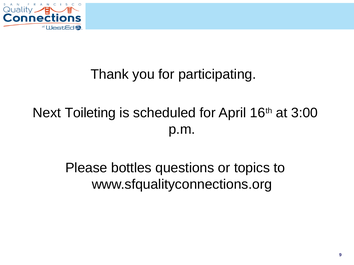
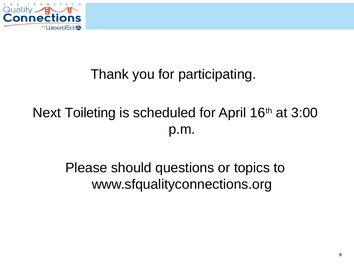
bottles: bottles -> should (131, 168)
